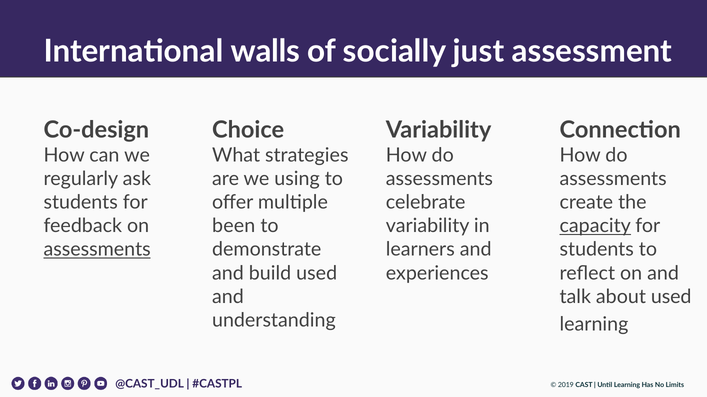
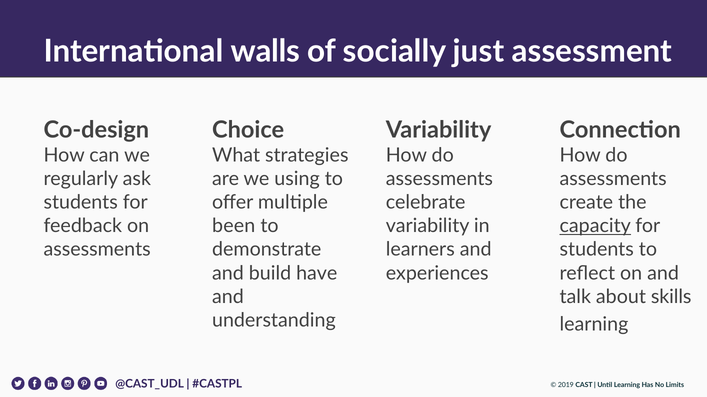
assessments underline: present -> none (97, 250)
build used: used -> have (317, 274)
about used: used -> skills (671, 297)
